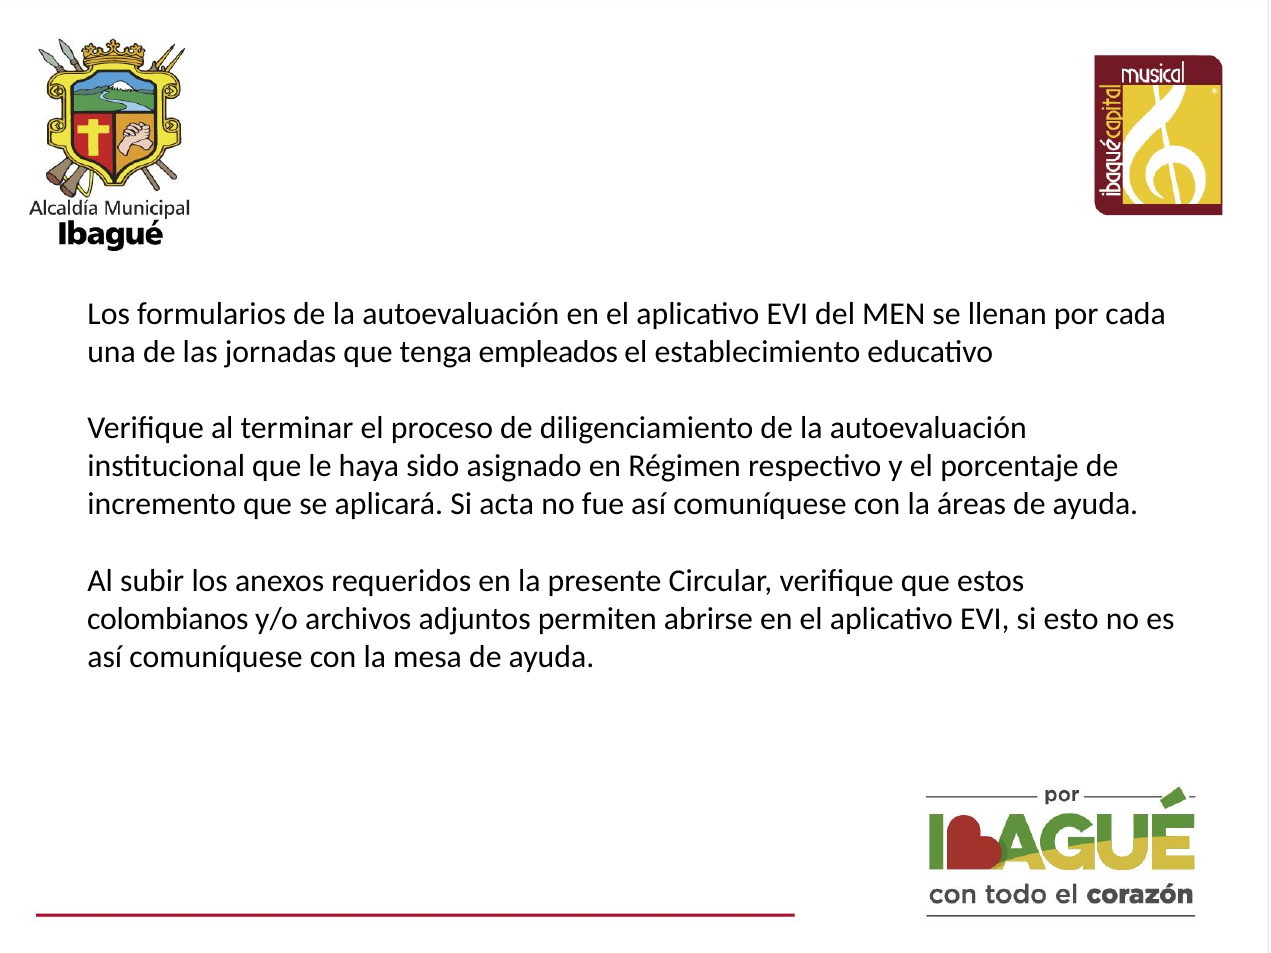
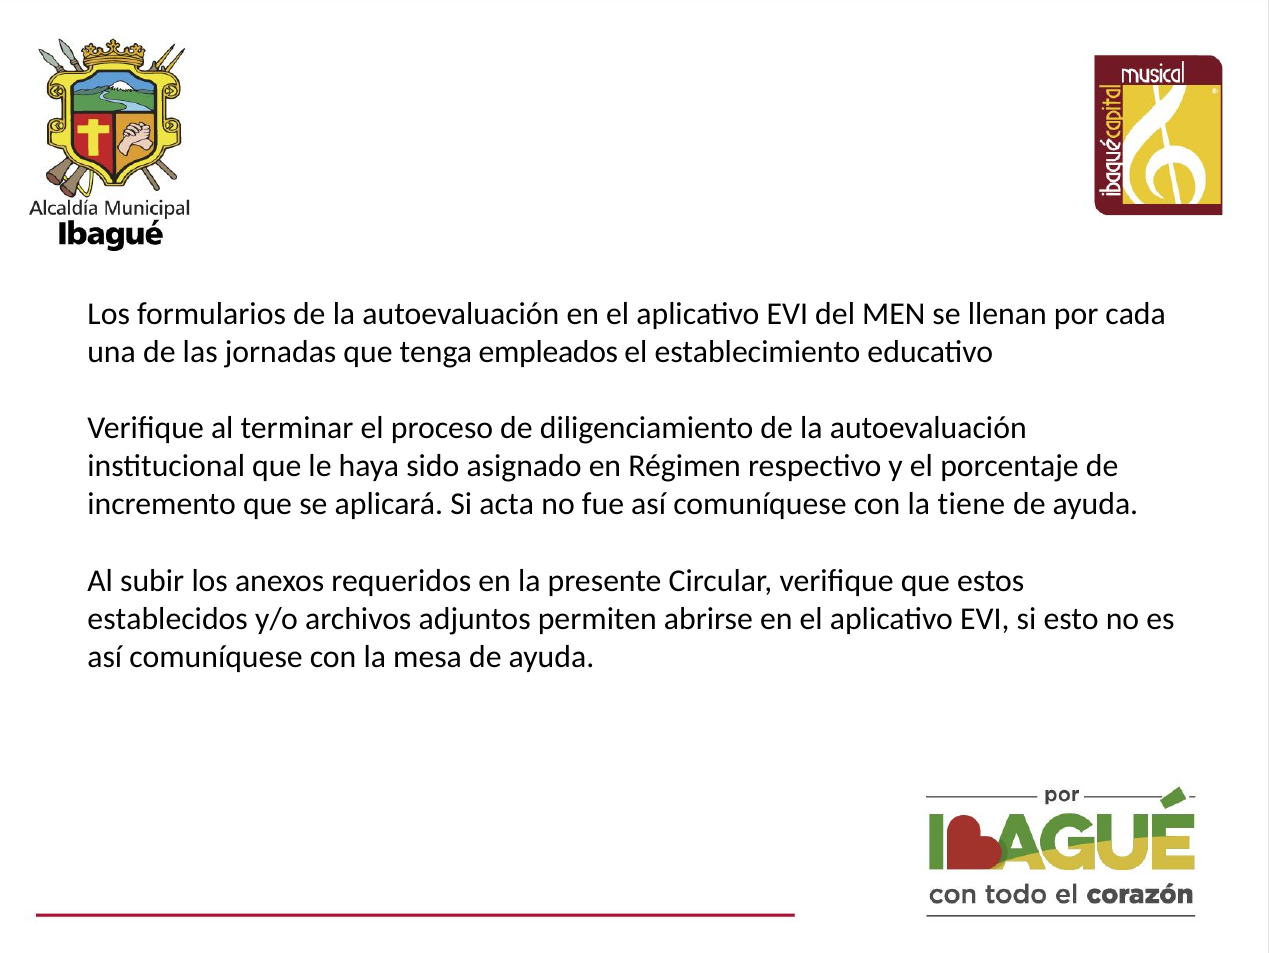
áreas: áreas -> tiene (971, 505)
colombianos: colombianos -> establecidos (168, 619)
